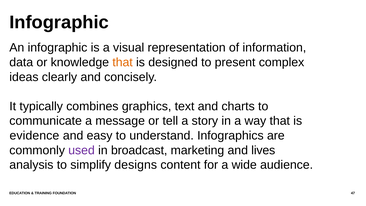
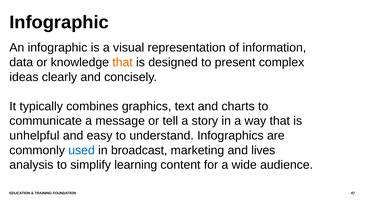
evidence: evidence -> unhelpful (34, 135)
used colour: purple -> blue (82, 150)
designs: designs -> learning (136, 165)
